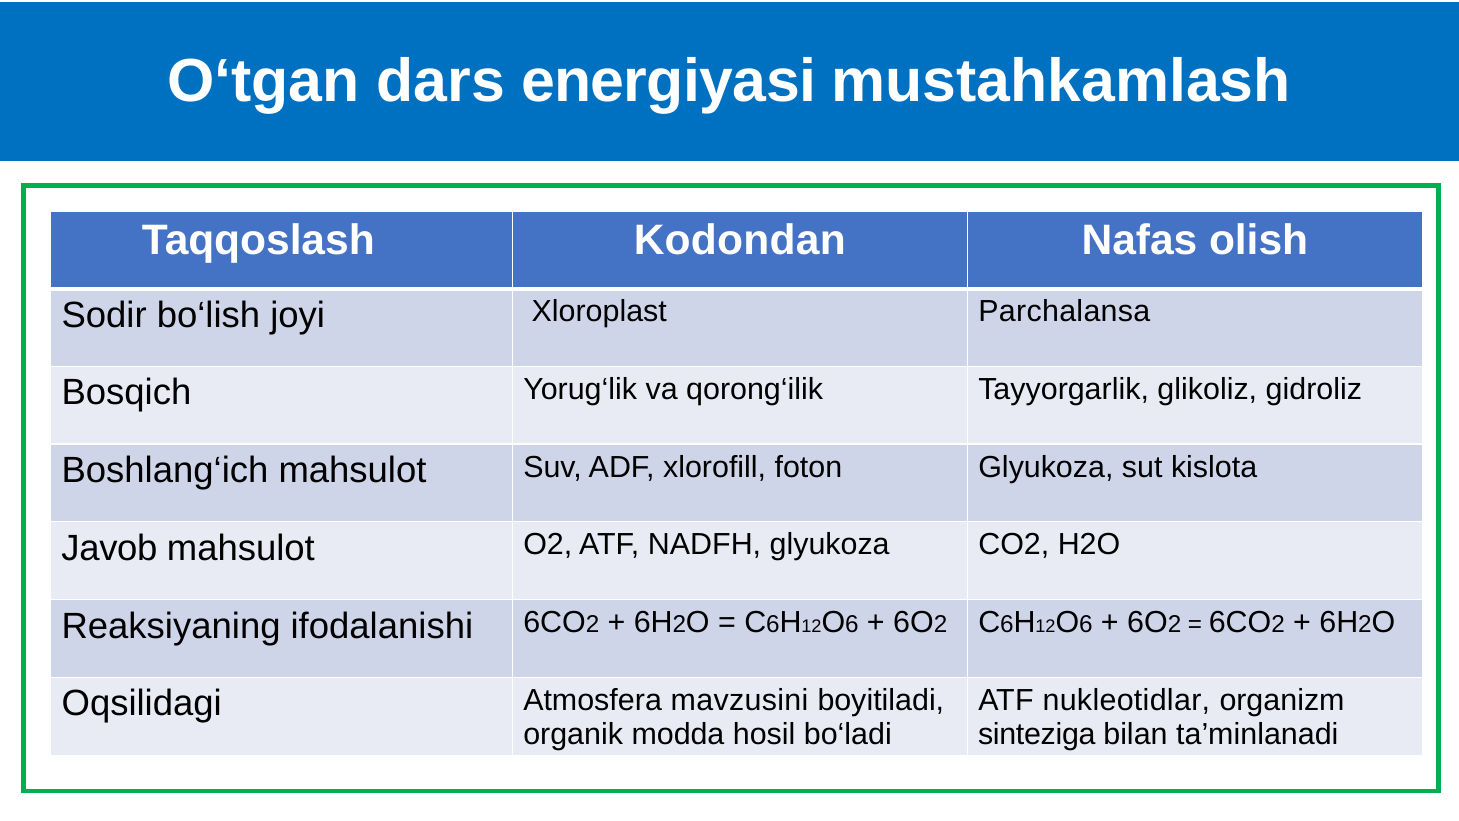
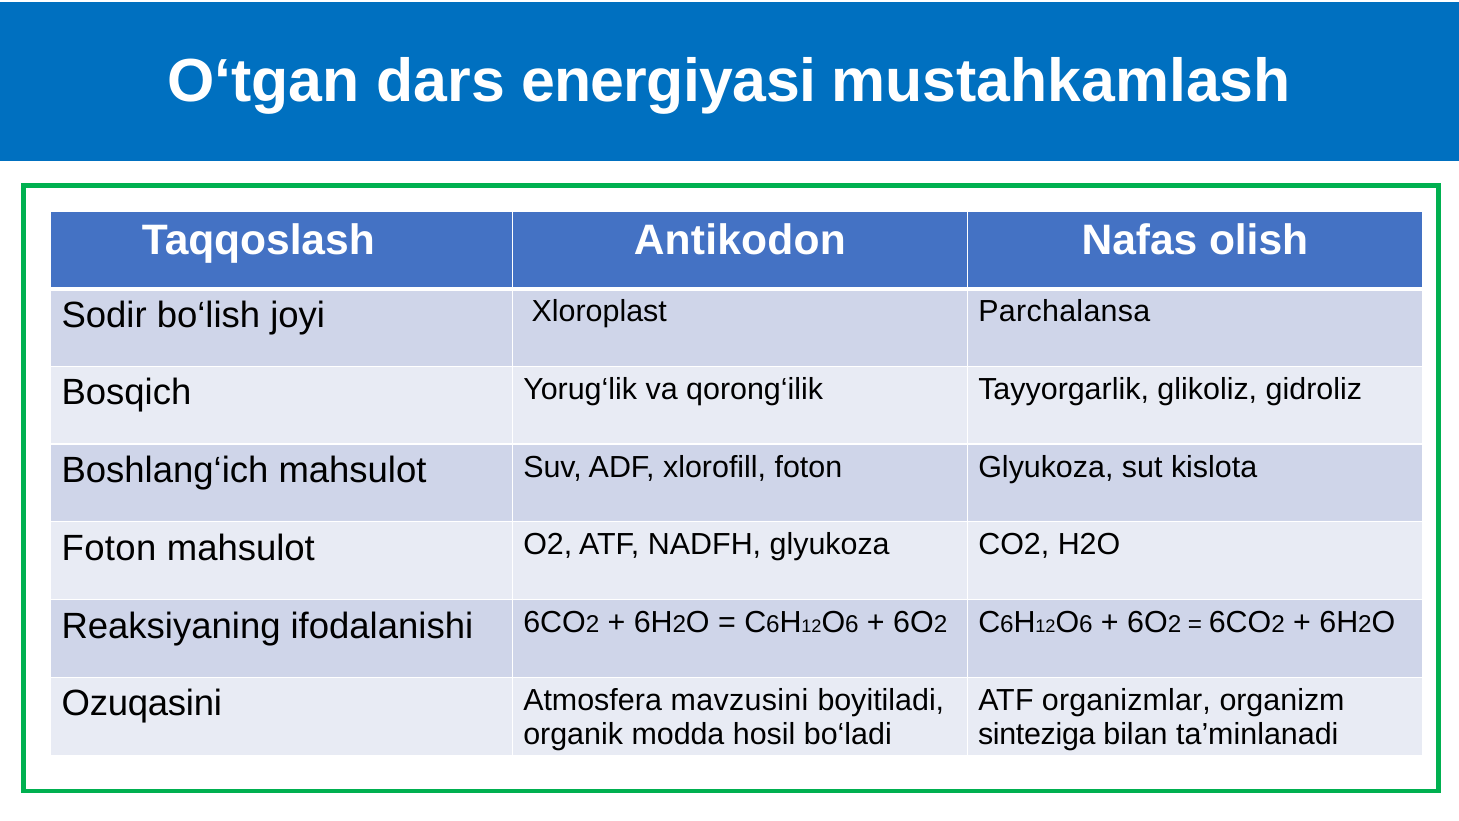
Kodondan: Kodondan -> Antikodon (740, 241)
Javob: Javob -> Foton (109, 548)
nukleotidlar: nukleotidlar -> organizmlar (1126, 700)
Oqsilidagi: Oqsilidagi -> Ozuqasini (142, 703)
